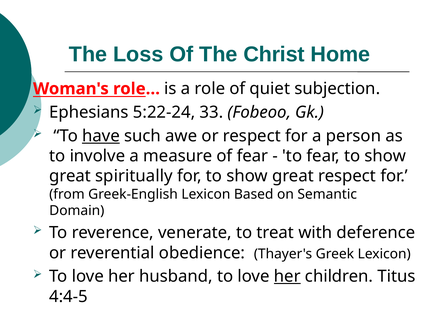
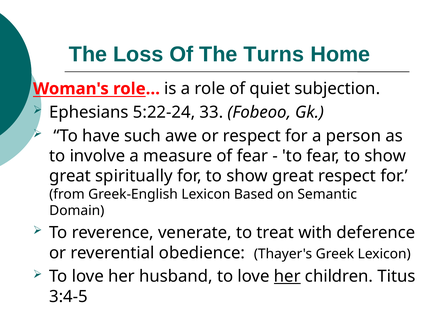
Christ: Christ -> Turns (274, 55)
have underline: present -> none (101, 136)
4:4-5: 4:4-5 -> 3:4-5 (69, 297)
